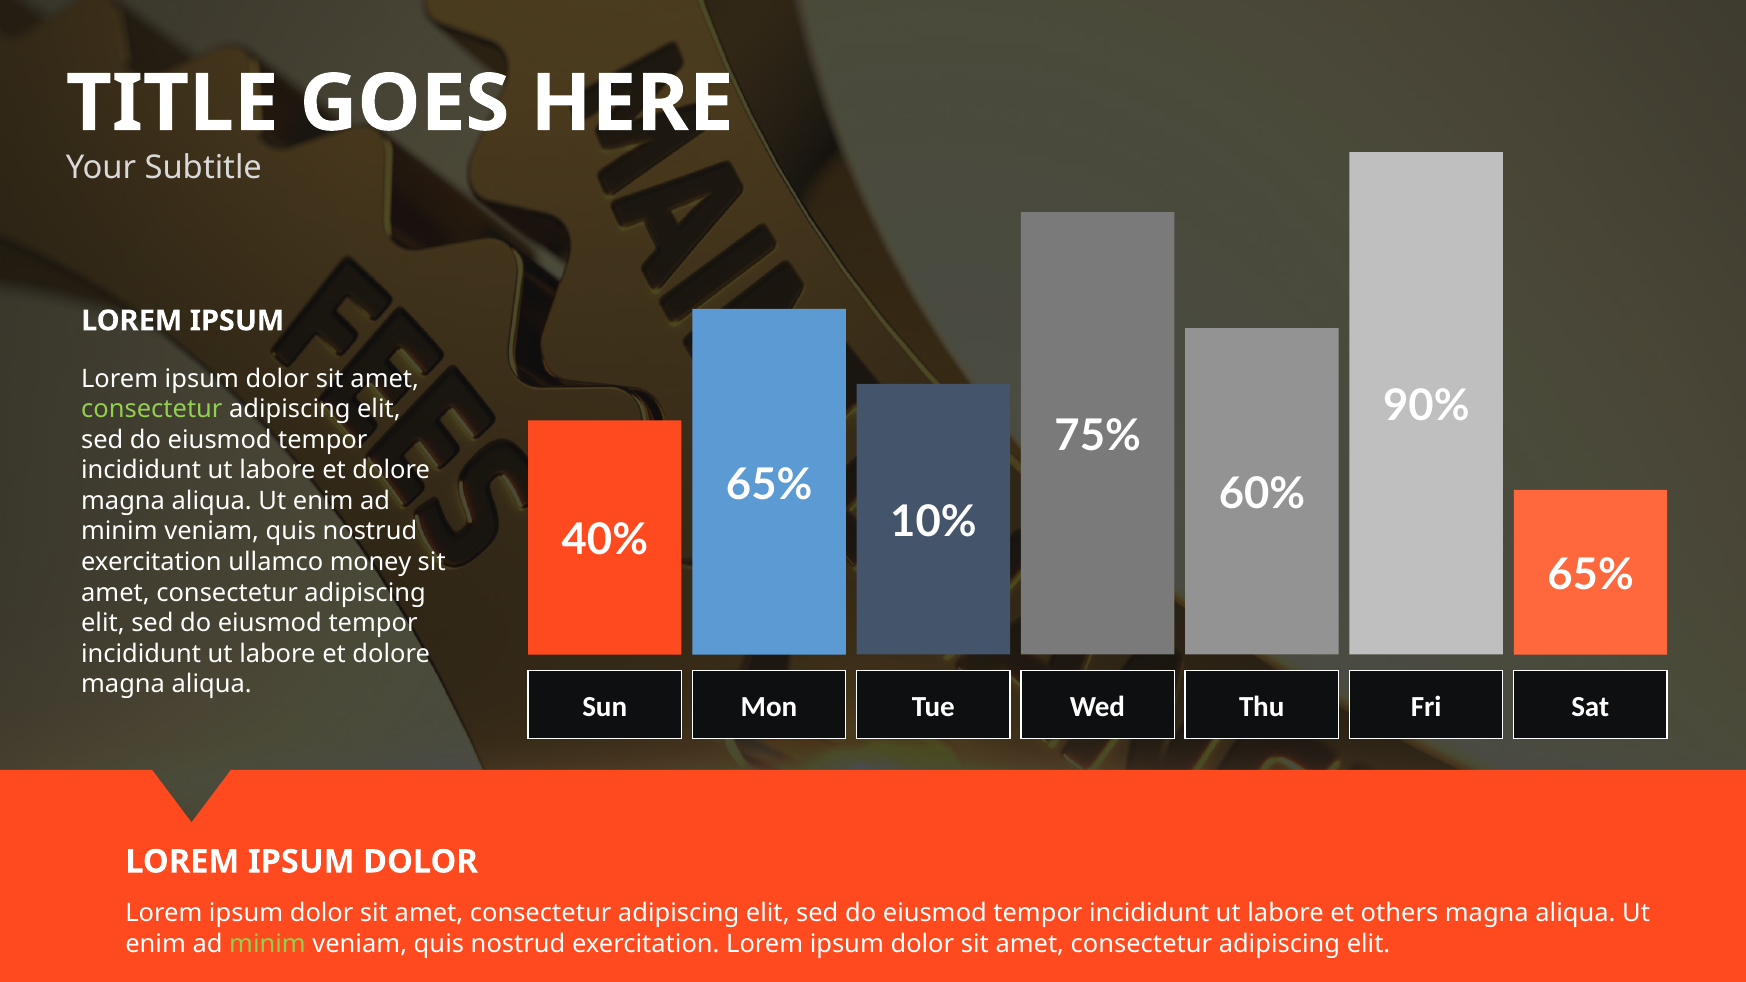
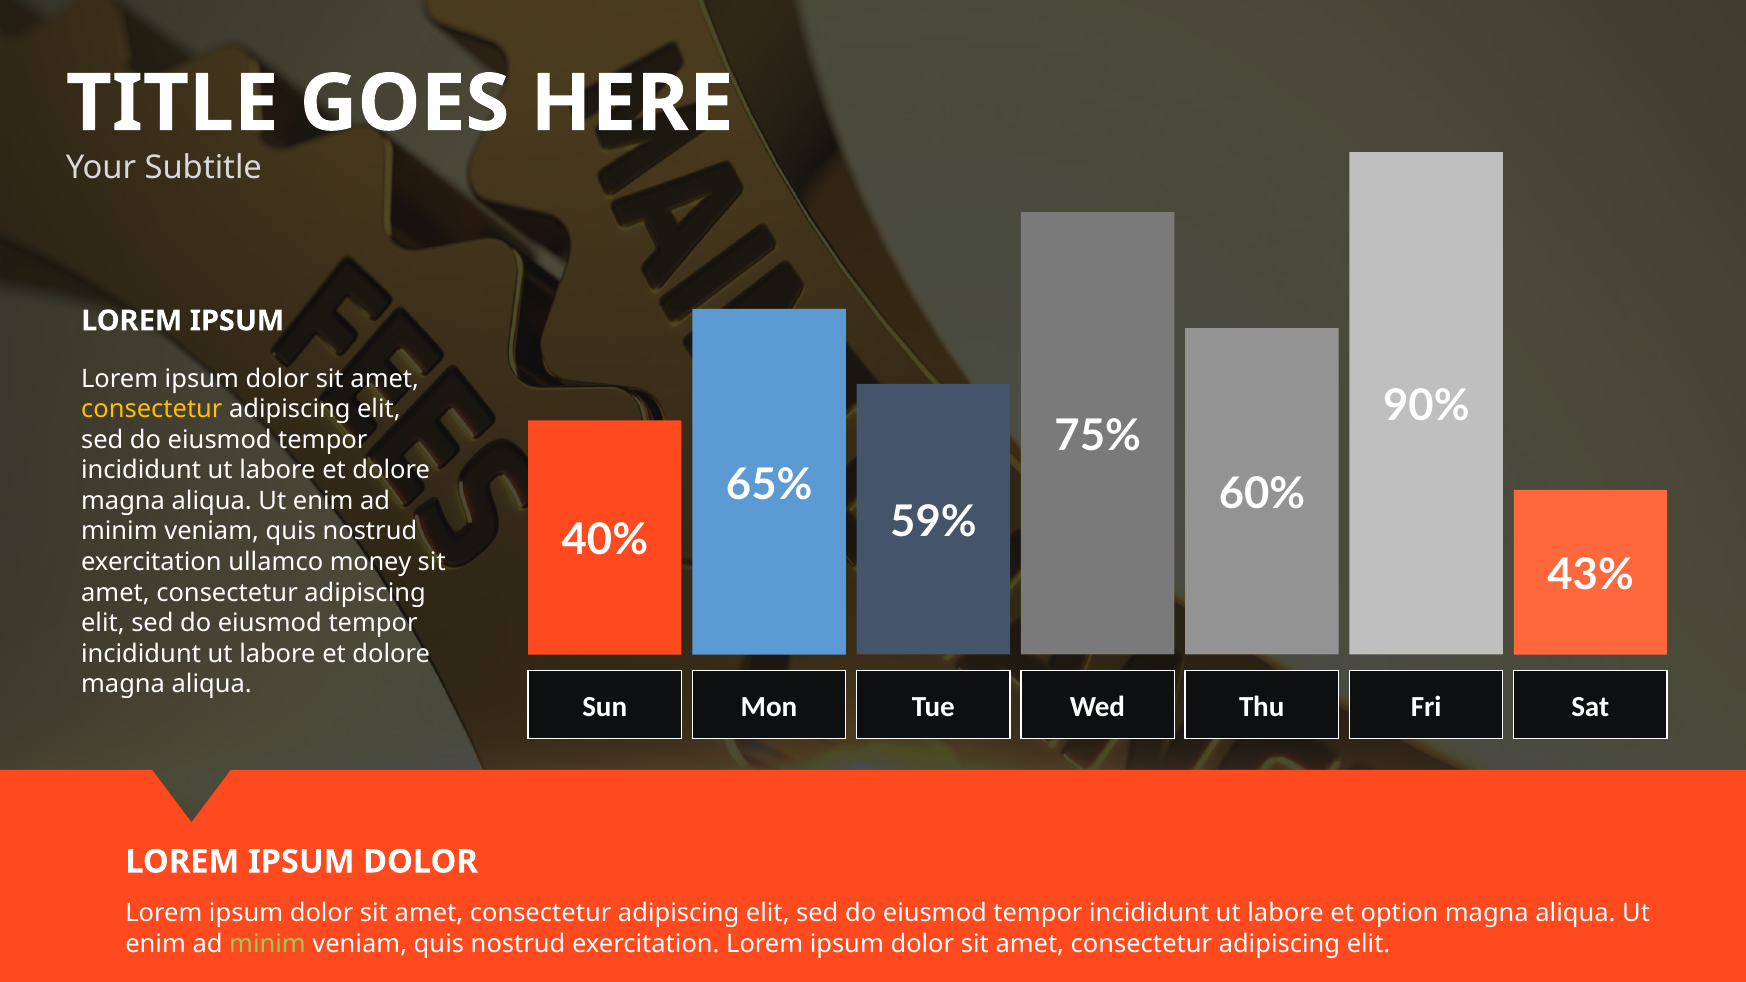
consectetur colour: light green -> yellow (152, 409)
10%: 10% -> 59% (933, 522)
65%: 65% -> 43% (1591, 575)
others: others -> option (1400, 914)
